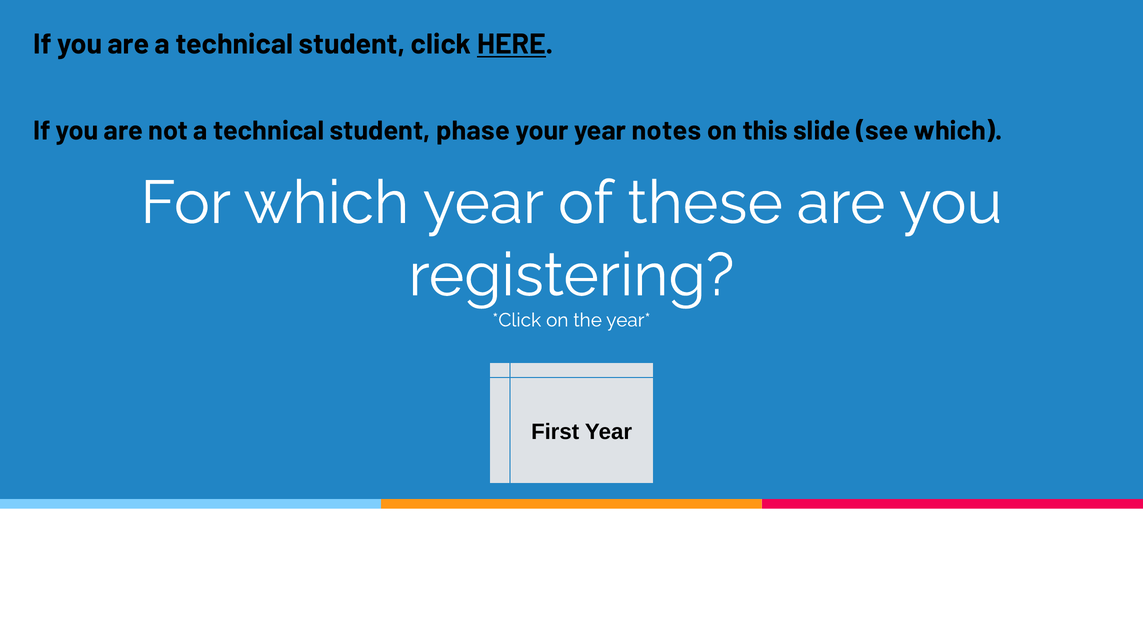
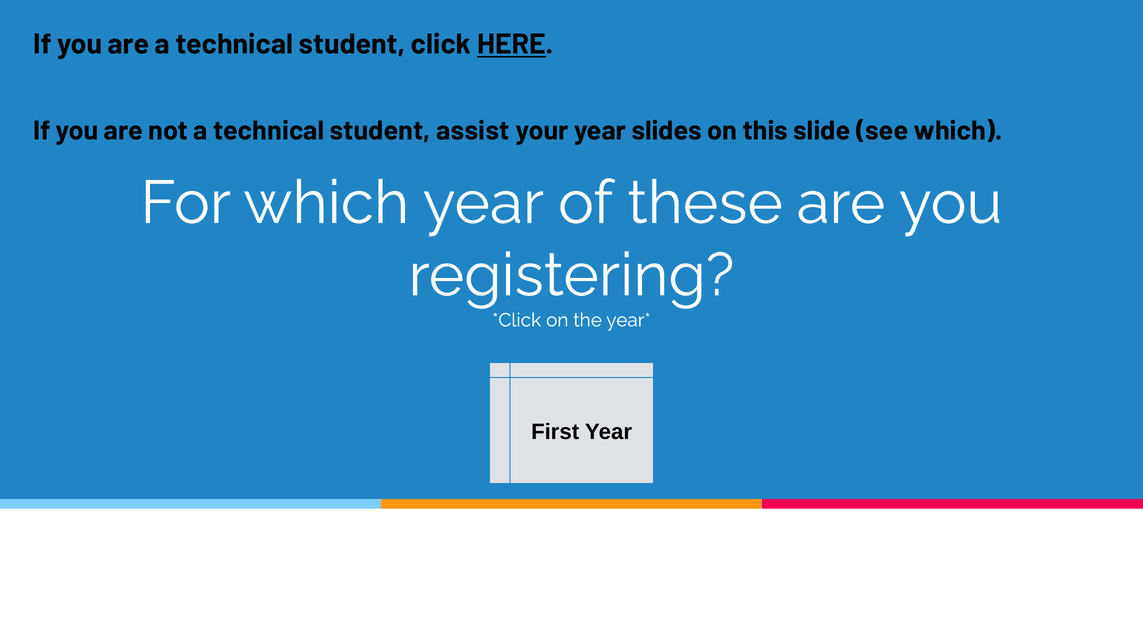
phase: phase -> assist (473, 131)
notes: notes -> slides (667, 131)
